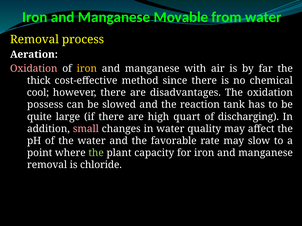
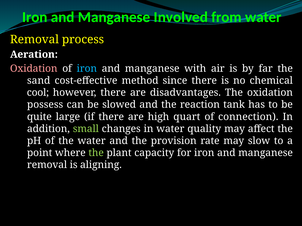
Movable: Movable -> Involved (181, 17)
iron colour: yellow -> light blue (87, 69)
thick: thick -> sand (39, 81)
discharging: discharging -> connection (248, 117)
small colour: pink -> light green (86, 129)
favorable: favorable -> provision (174, 141)
chloride: chloride -> aligning (101, 165)
